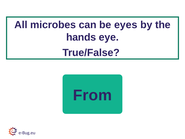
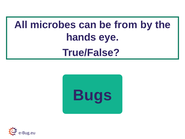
eyes: eyes -> from (126, 25)
From: From -> Bugs (92, 95)
